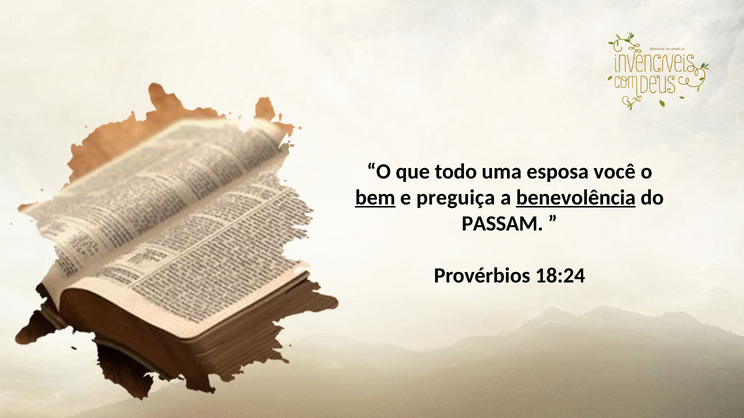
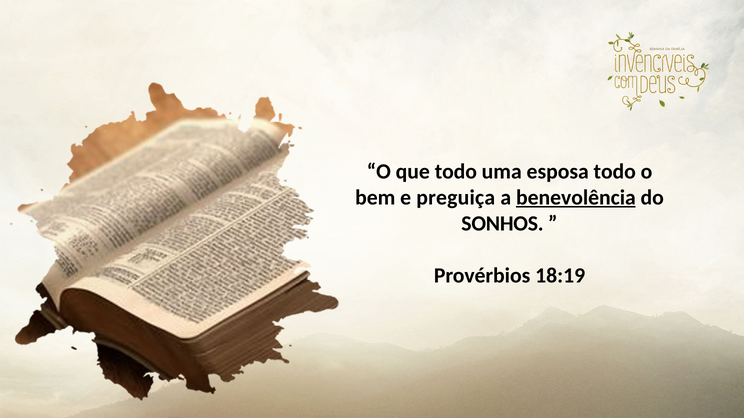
esposa você: você -> todo (615, 172)
bem underline: present -> none (375, 198)
PASSAM: PASSAM -> SONHOS (503, 224)
18:24: 18:24 -> 18:19 (560, 276)
